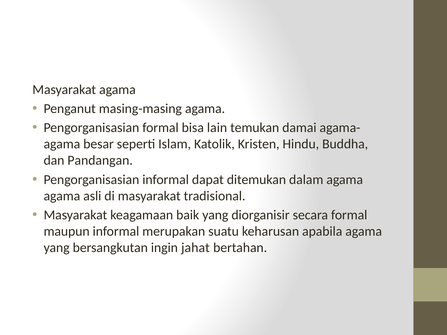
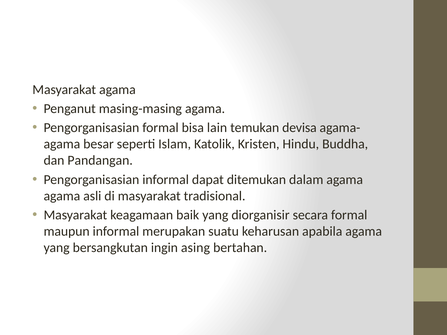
damai: damai -> devisa (299, 128)
jahat: jahat -> asing (195, 248)
